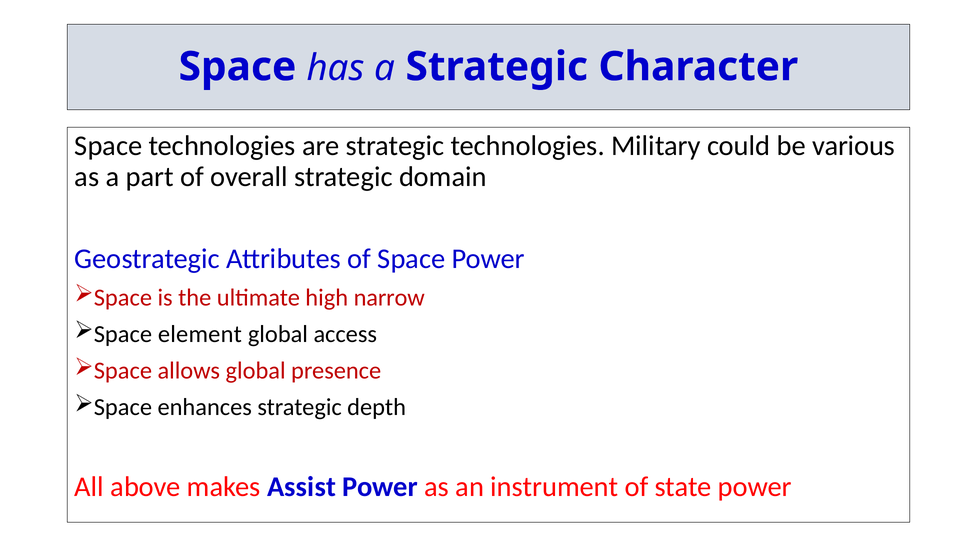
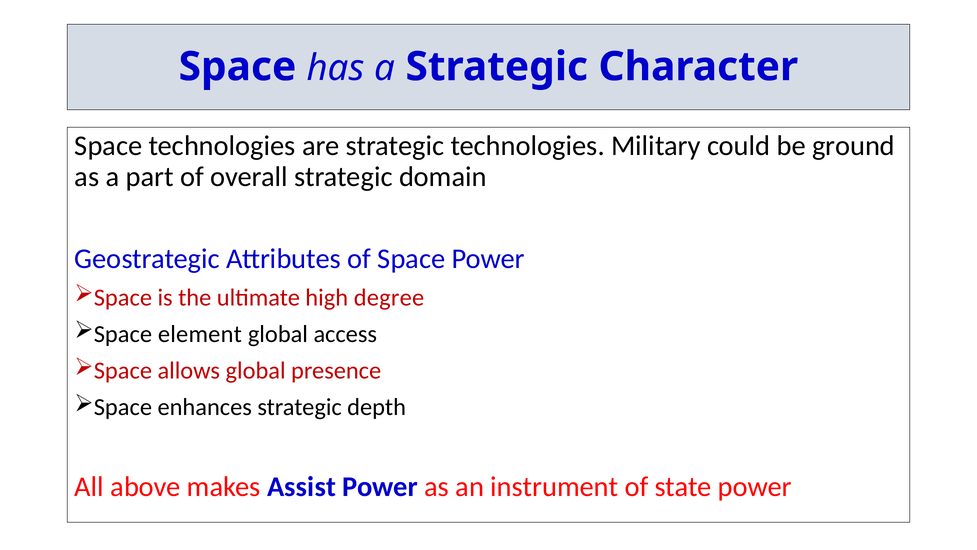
various: various -> ground (854, 146)
narrow: narrow -> degree (389, 297)
